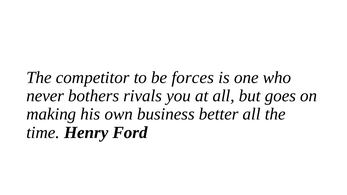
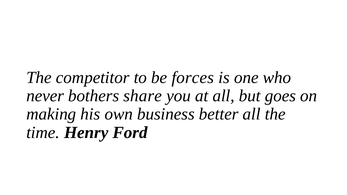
rivals: rivals -> share (143, 96)
